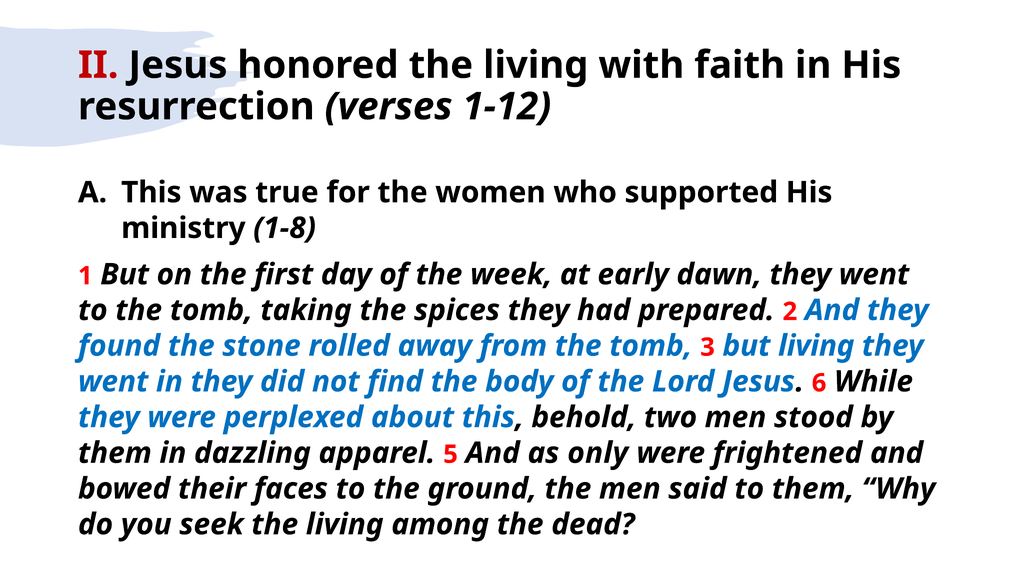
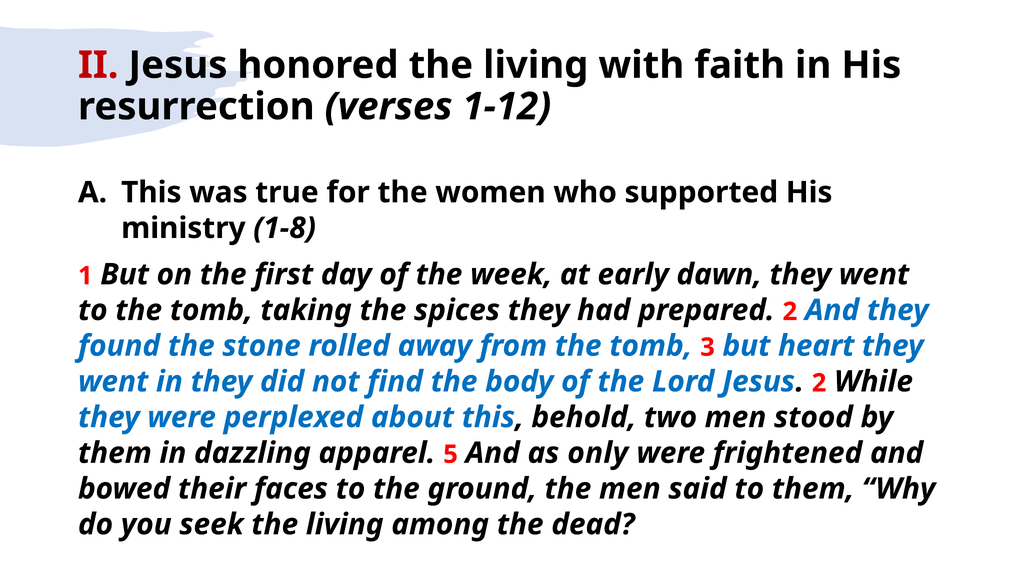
but living: living -> heart (816, 346)
Jesus 6: 6 -> 2 (819, 383)
